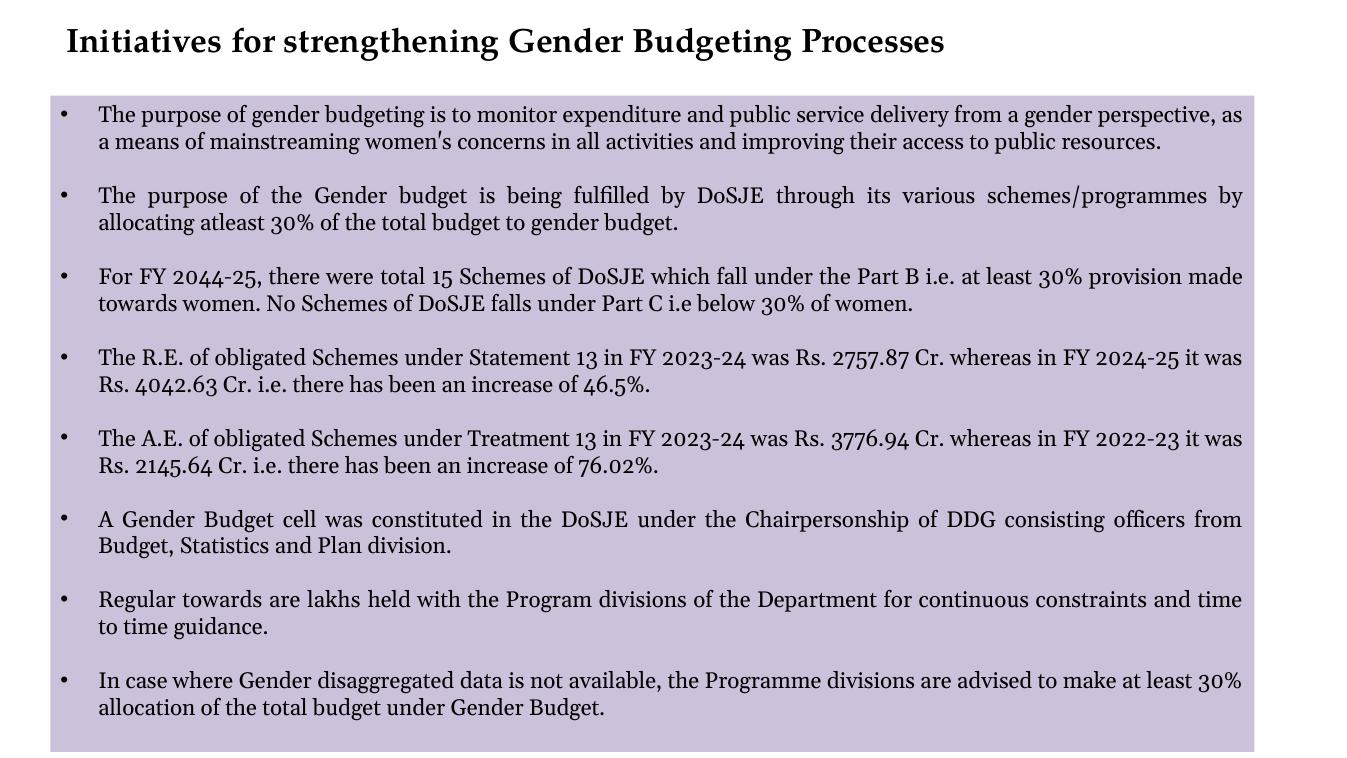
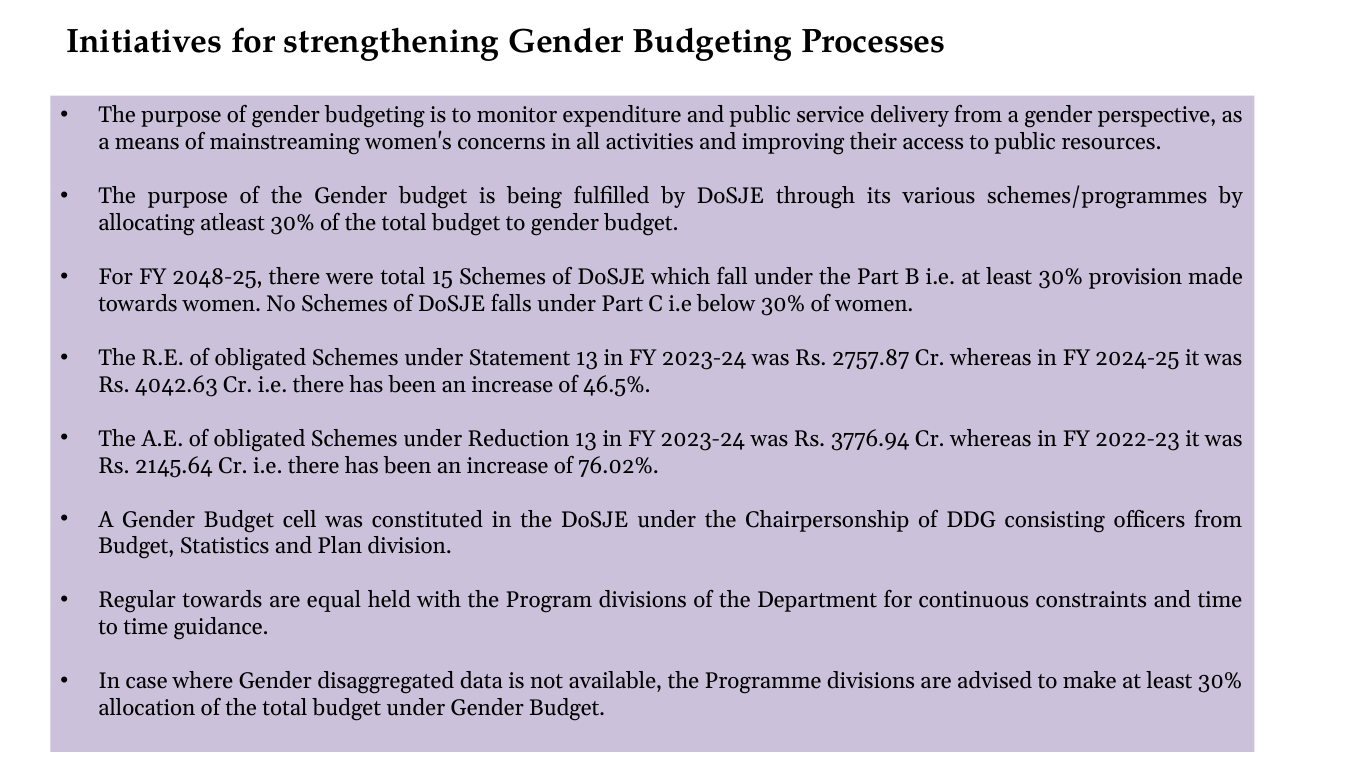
2044-25: 2044-25 -> 2048-25 (218, 277)
Treatment: Treatment -> Reduction (519, 439)
lakhs: lakhs -> equal (334, 600)
